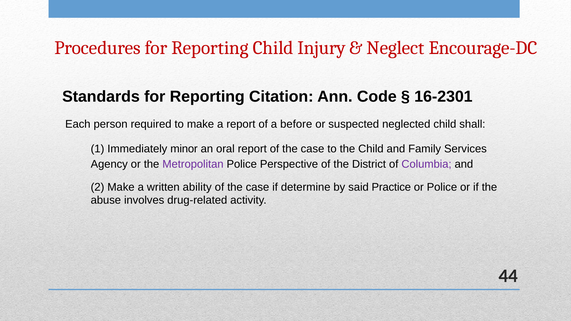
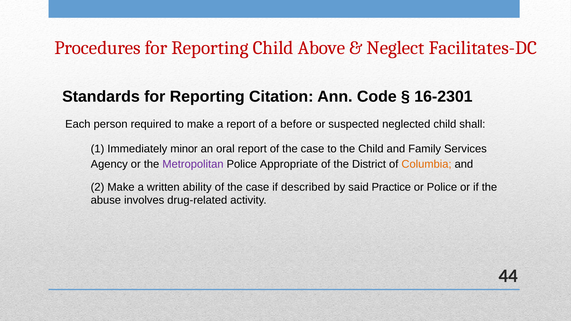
Injury: Injury -> Above (321, 48)
Encourage-DC: Encourage-DC -> Facilitates-DC (483, 48)
Perspective: Perspective -> Appropriate (289, 164)
Columbia colour: purple -> orange (427, 164)
determine: determine -> described (306, 187)
